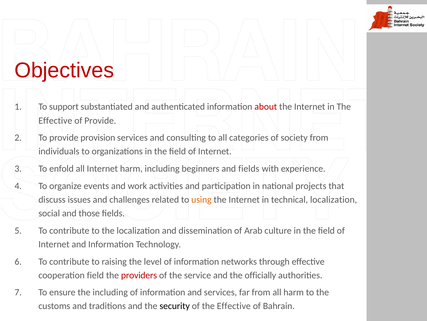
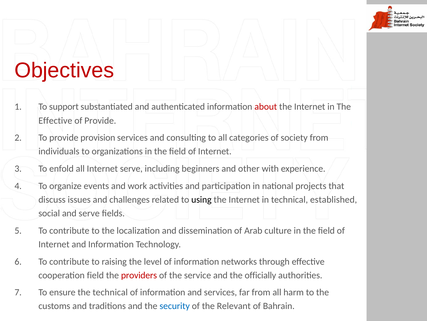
Internet harm: harm -> serve (131, 168)
and fields: fields -> other (249, 168)
using colour: orange -> black (201, 199)
technical localization: localization -> established (334, 199)
and those: those -> serve (89, 213)
the including: including -> technical (110, 292)
security colour: black -> blue (175, 305)
of the Effective: Effective -> Relevant (234, 305)
